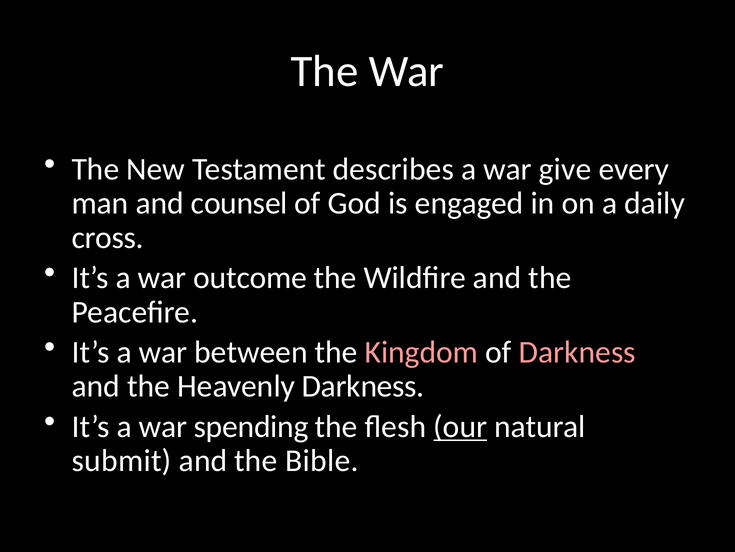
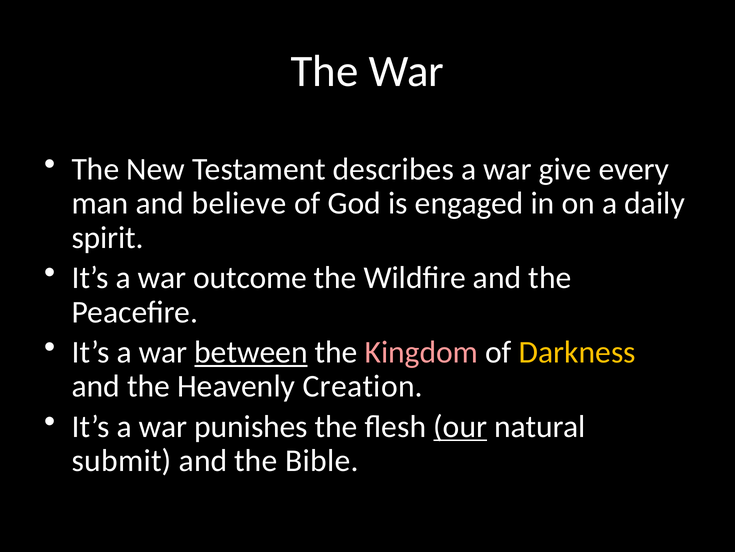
counsel: counsel -> believe (239, 203)
cross: cross -> spirit (108, 237)
between underline: none -> present (251, 352)
Darkness colour: pink -> yellow (577, 352)
Heavenly Darkness: Darkness -> Creation (363, 386)
spending: spending -> punishes (251, 426)
